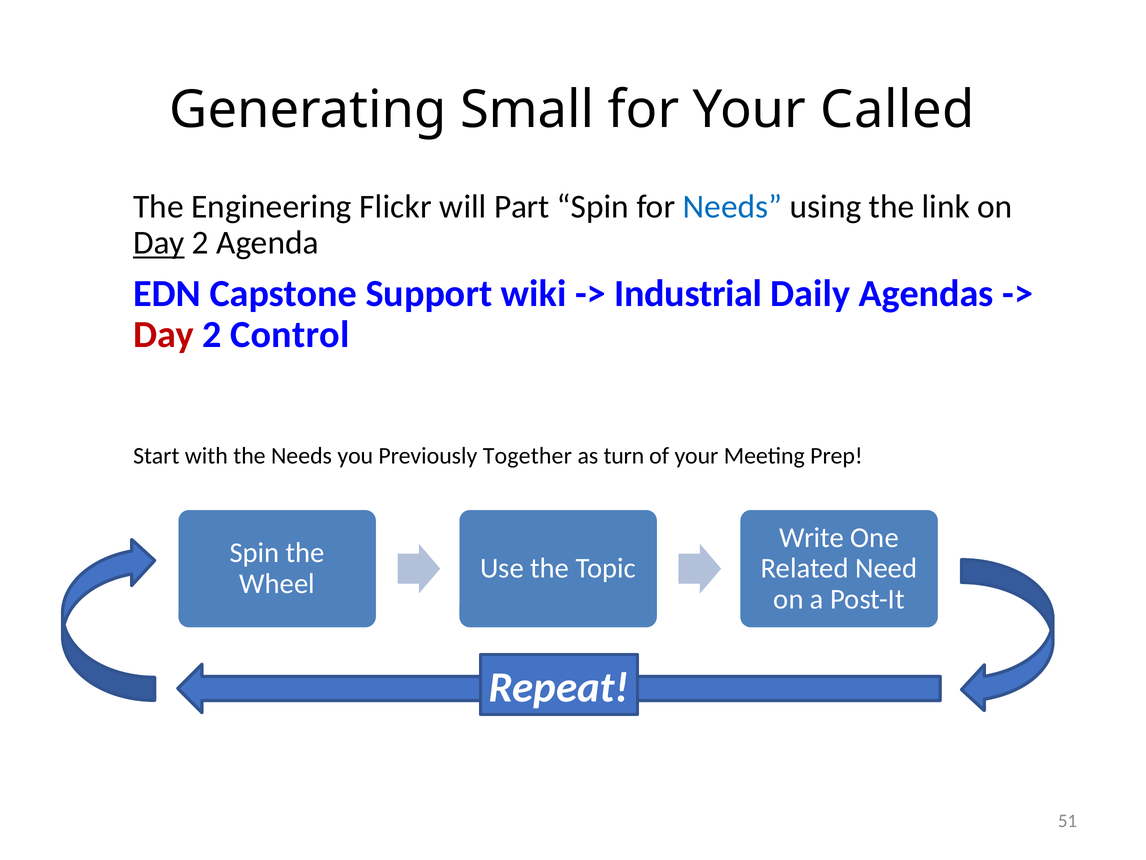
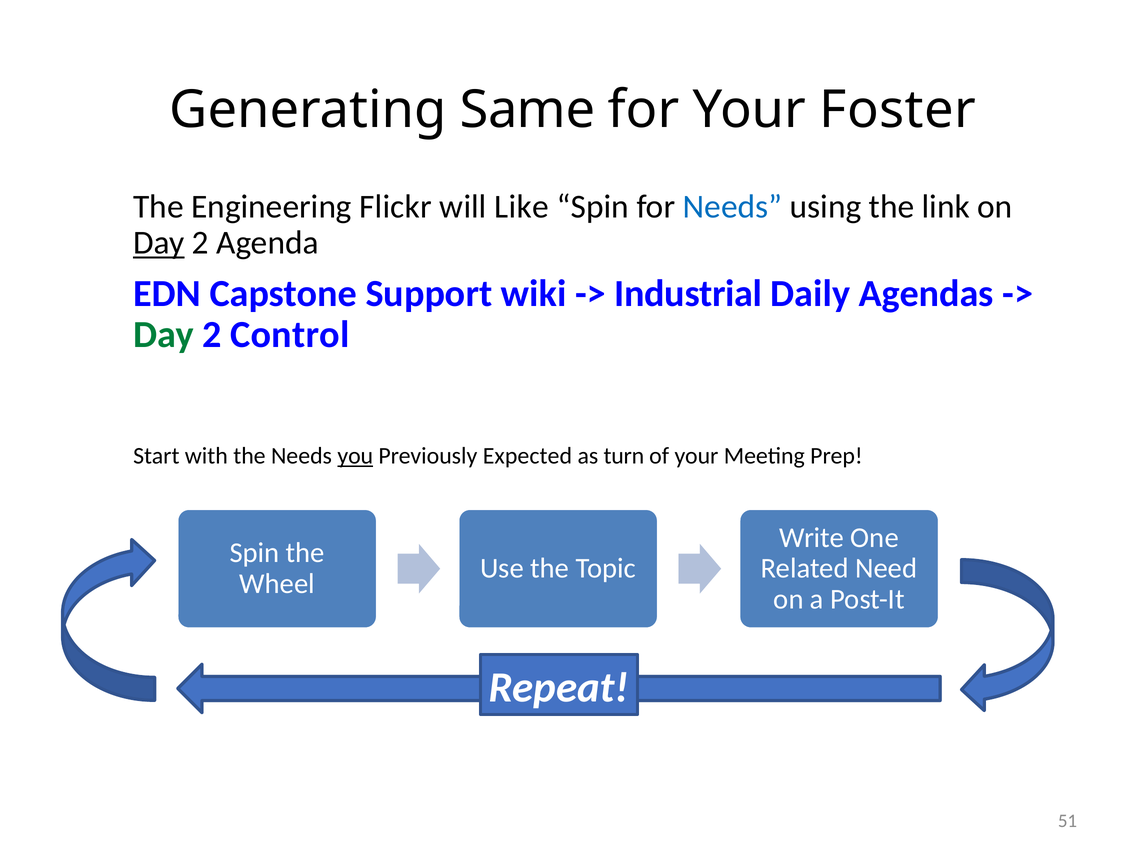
Small: Small -> Same (527, 110)
Called: Called -> Foster (898, 110)
Part: Part -> Like (522, 207)
Day colour: red -> green (164, 335)
you underline: none -> present (355, 456)
Together: Together -> Expected (527, 456)
